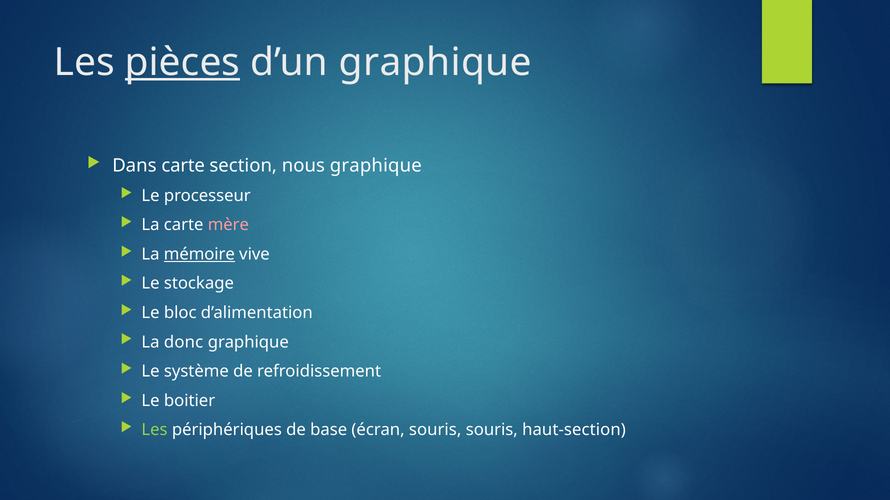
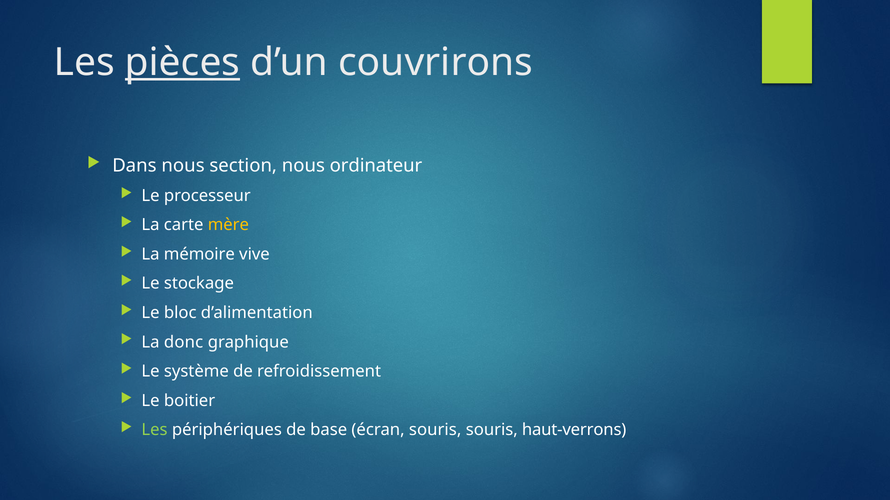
d’un graphique: graphique -> couvrirons (436, 62)
Dans carte: carte -> nous (183, 166)
nous graphique: graphique -> ordinateur (376, 166)
mère colour: pink -> yellow (228, 225)
mémoire underline: present -> none (199, 255)
haut-section: haut-section -> haut-verrons (574, 430)
